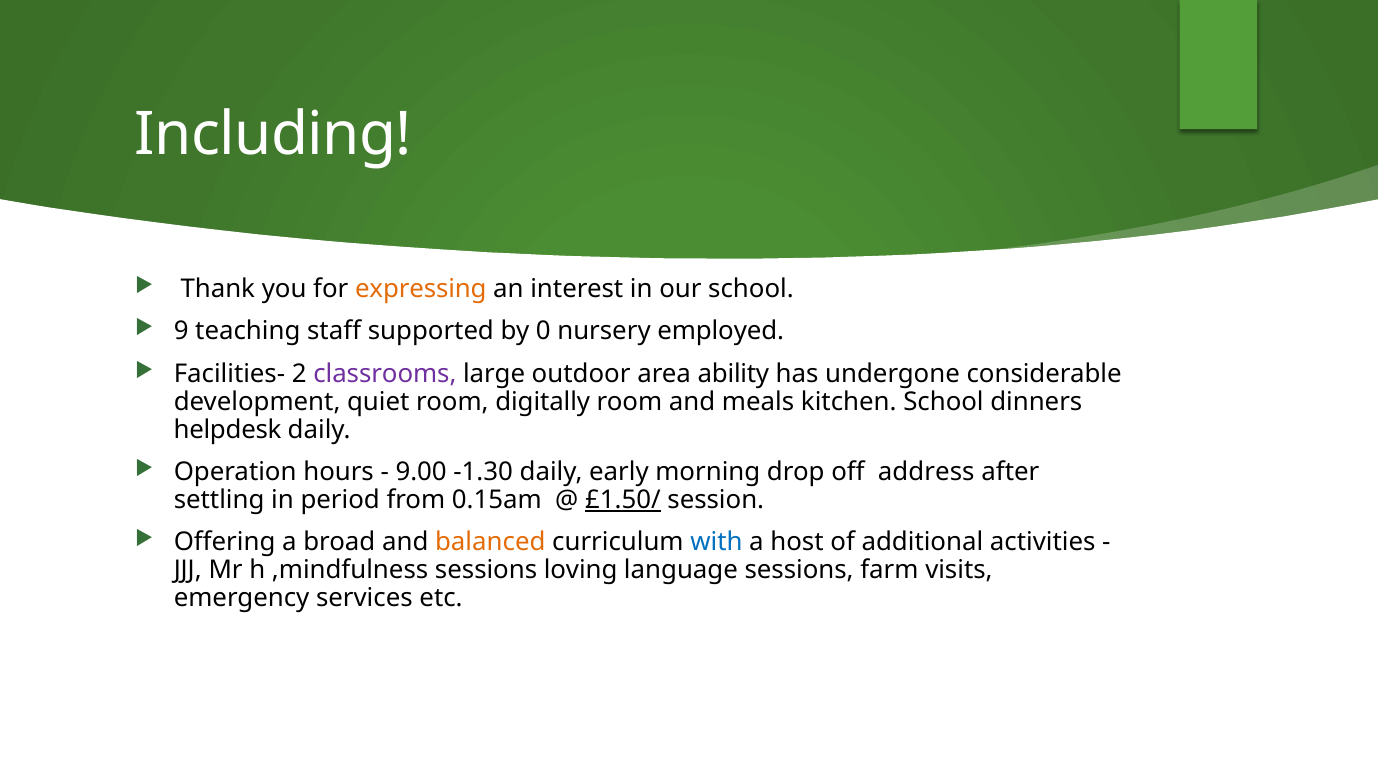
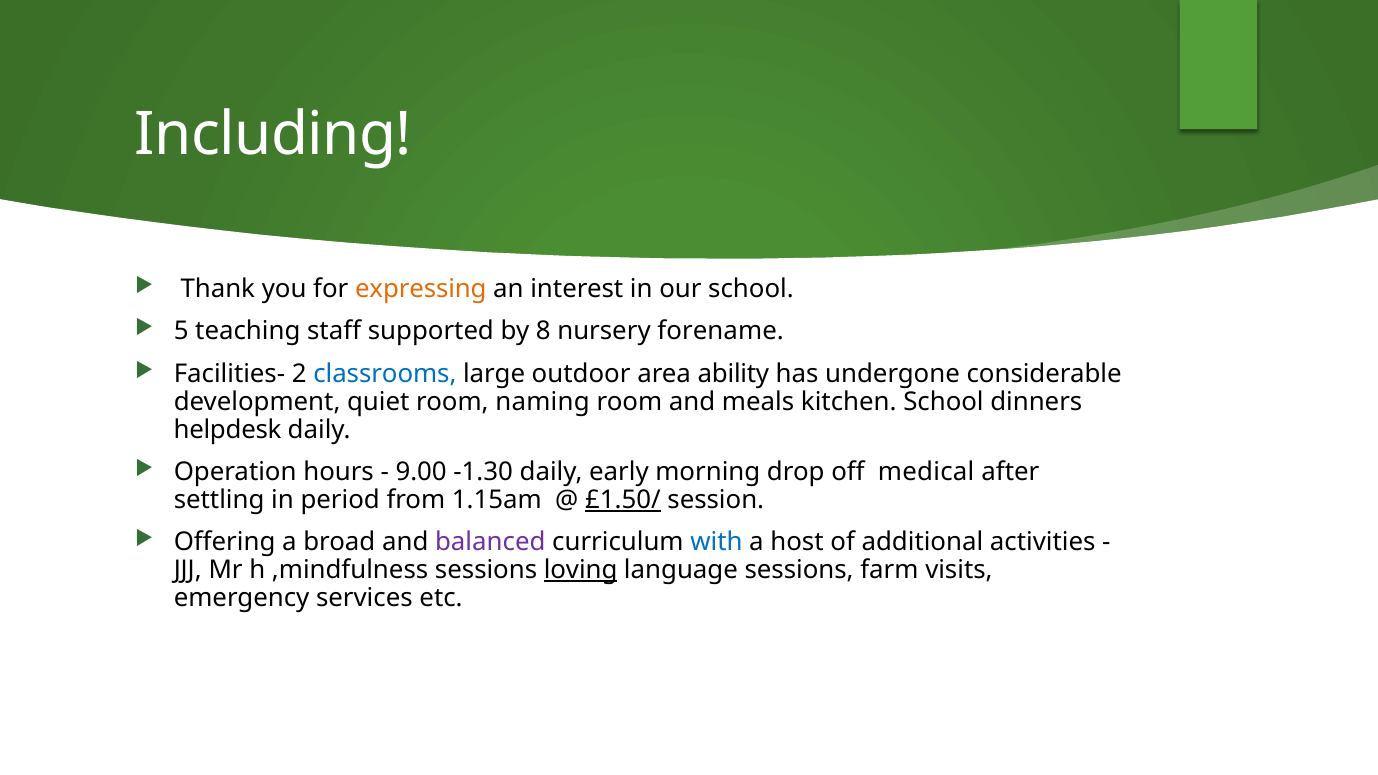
9: 9 -> 5 (181, 332)
0: 0 -> 8 (543, 332)
employed: employed -> forename (721, 332)
classrooms colour: purple -> blue (385, 374)
digitally: digitally -> naming (543, 402)
address: address -> medical (926, 472)
0.15am: 0.15am -> 1.15am (497, 500)
balanced colour: orange -> purple (490, 542)
loving underline: none -> present (581, 570)
